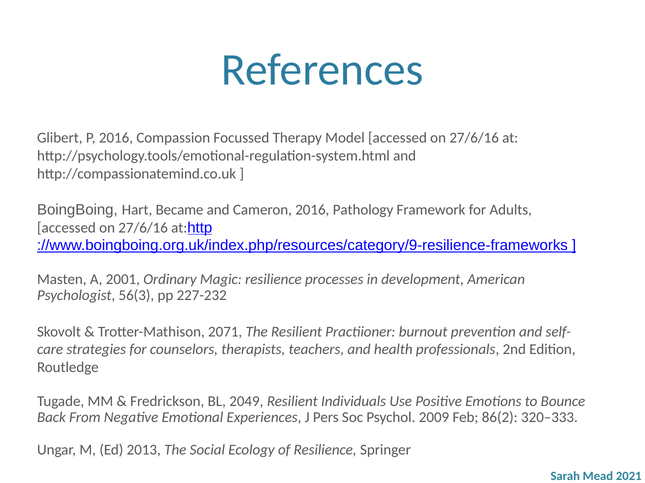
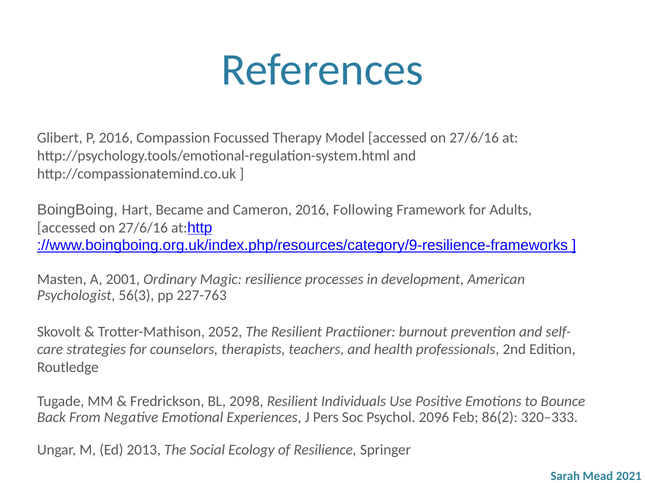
Pathology: Pathology -> Following (363, 210)
227-232: 227-232 -> 227-763 (202, 296)
2071: 2071 -> 2052 (225, 332)
2049: 2049 -> 2098 (246, 402)
2009: 2009 -> 2096 (434, 418)
